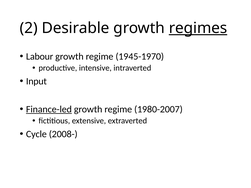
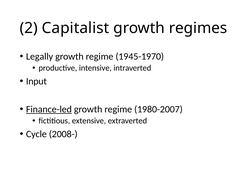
Desirable: Desirable -> Capitalist (76, 28)
regimes underline: present -> none (198, 28)
Labour: Labour -> Legally (40, 57)
